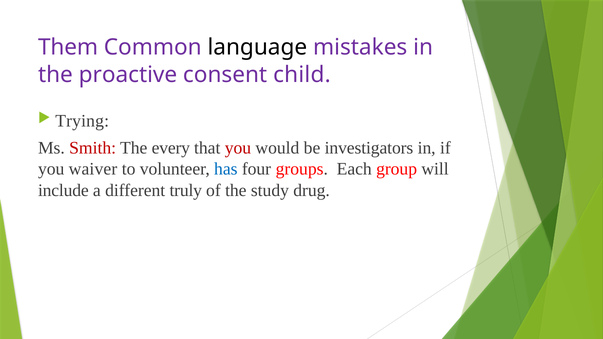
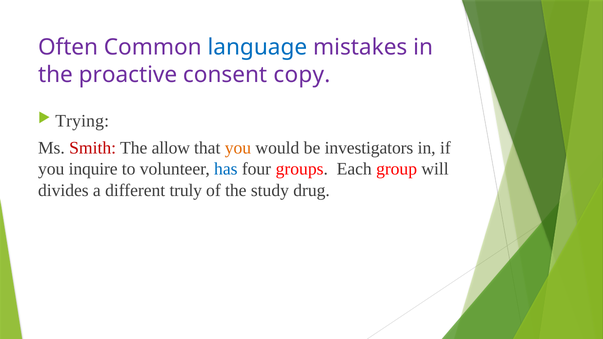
Them: Them -> Often (68, 48)
language colour: black -> blue (257, 48)
child: child -> copy (302, 75)
every: every -> allow (171, 148)
you colour: red -> orange (238, 148)
waiver: waiver -> inquire (93, 169)
include: include -> divides (63, 190)
